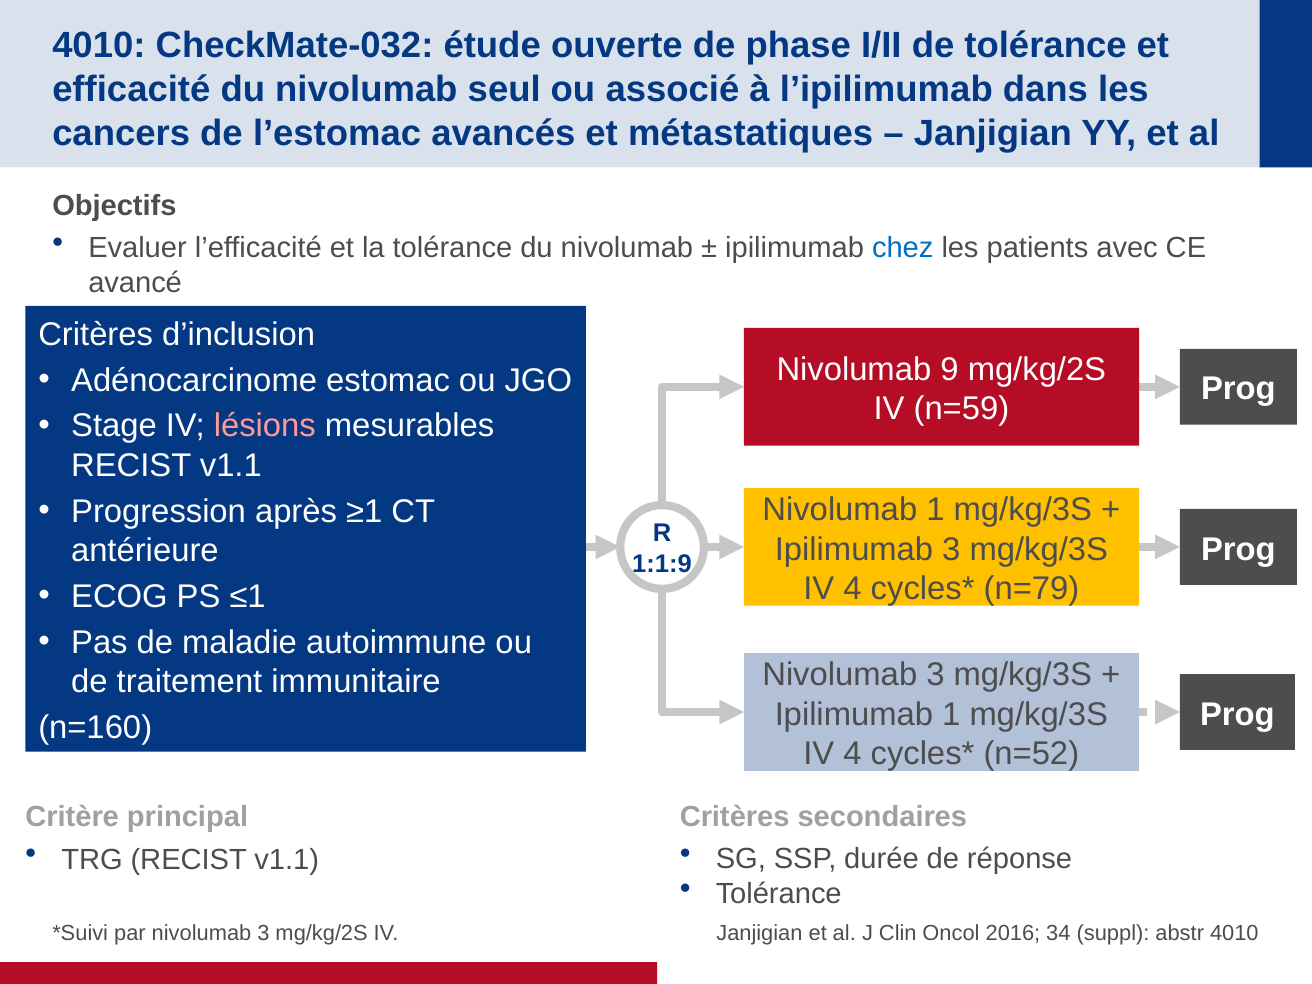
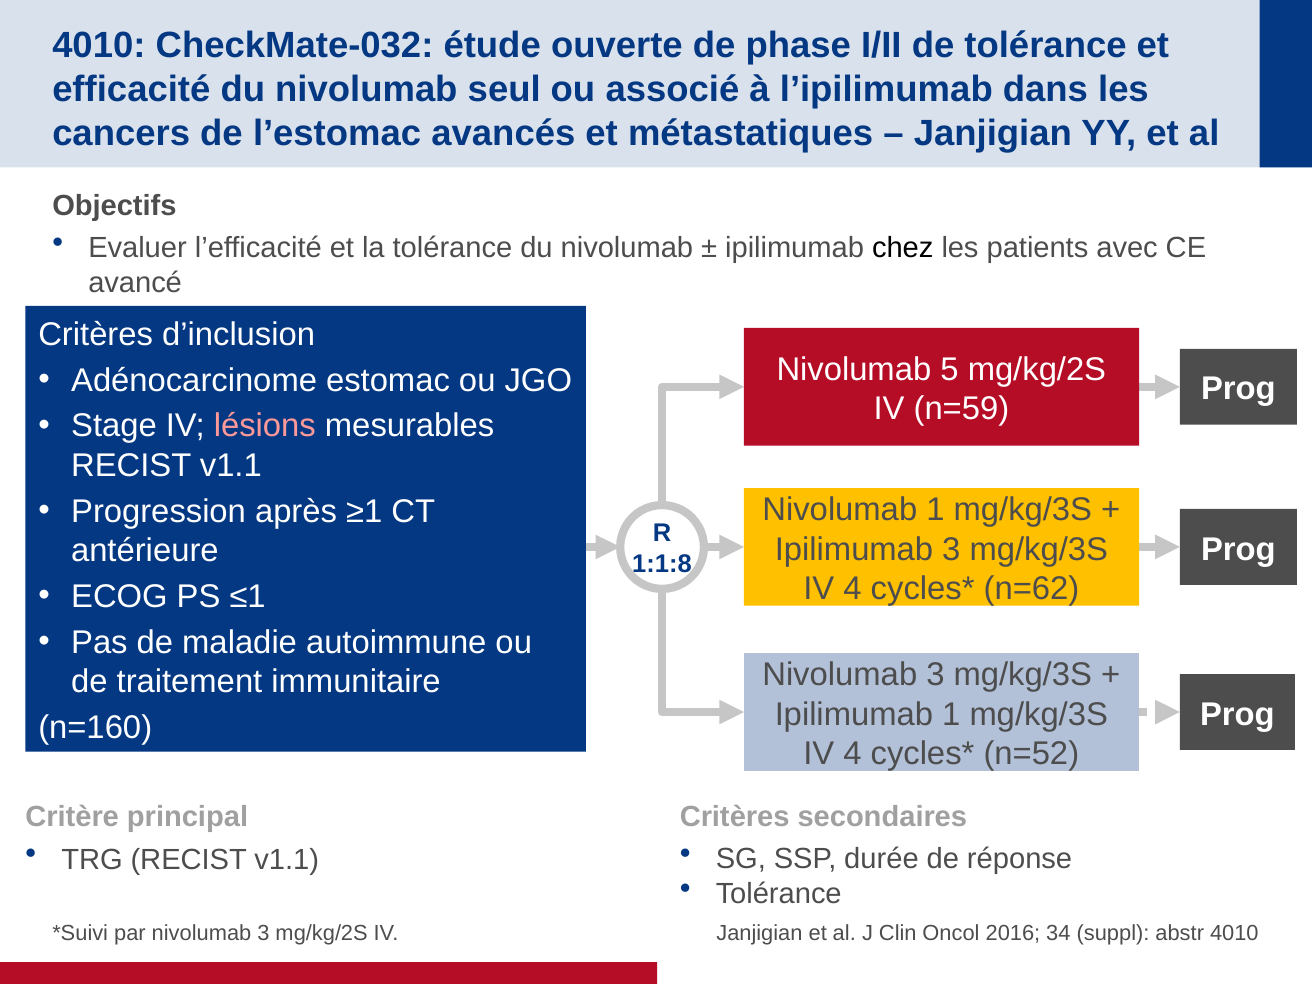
chez colour: blue -> black (903, 248)
9: 9 -> 5 (950, 369)
1:1:9: 1:1:9 -> 1:1:8 (662, 564)
n=79: n=79 -> n=62 (1032, 589)
